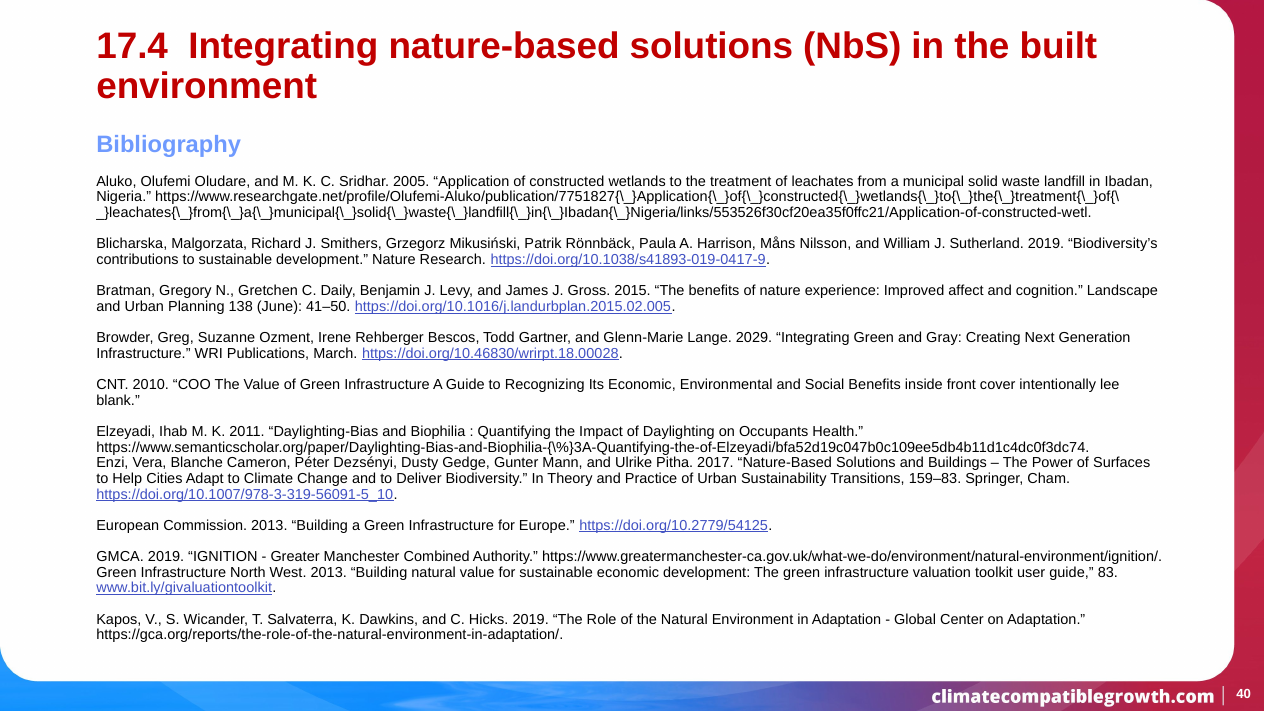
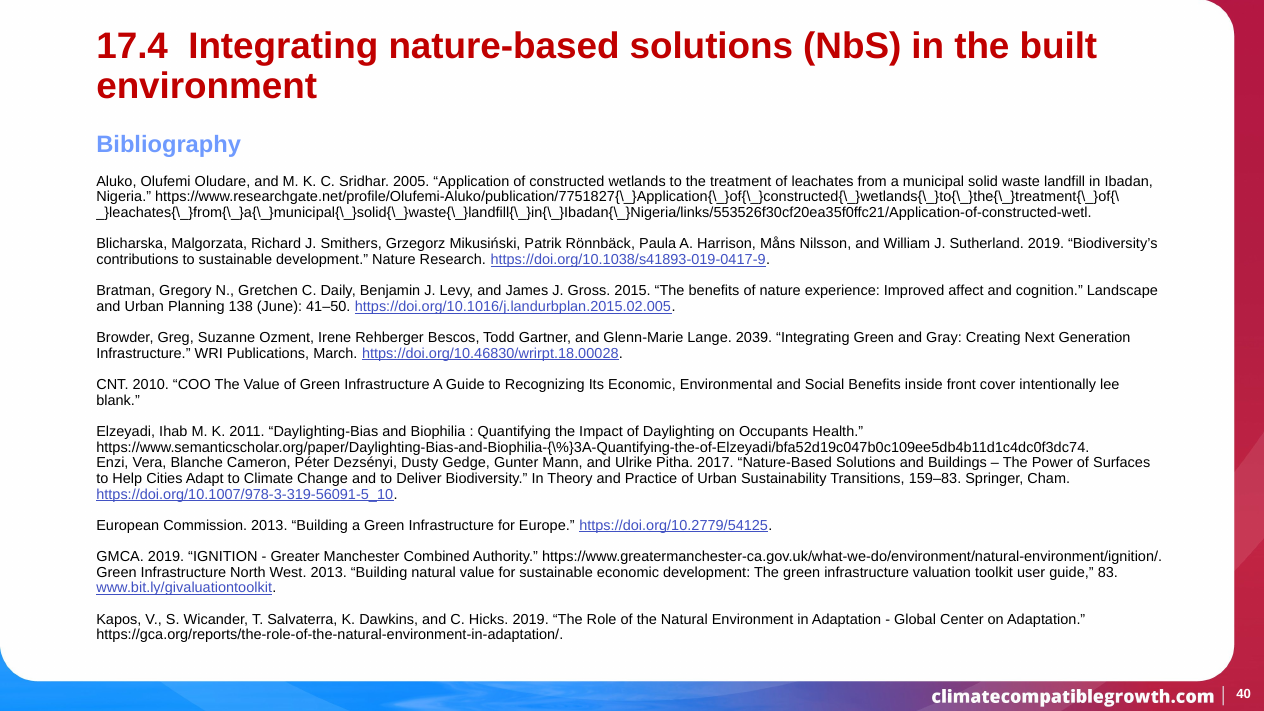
2029: 2029 -> 2039 (754, 338)
